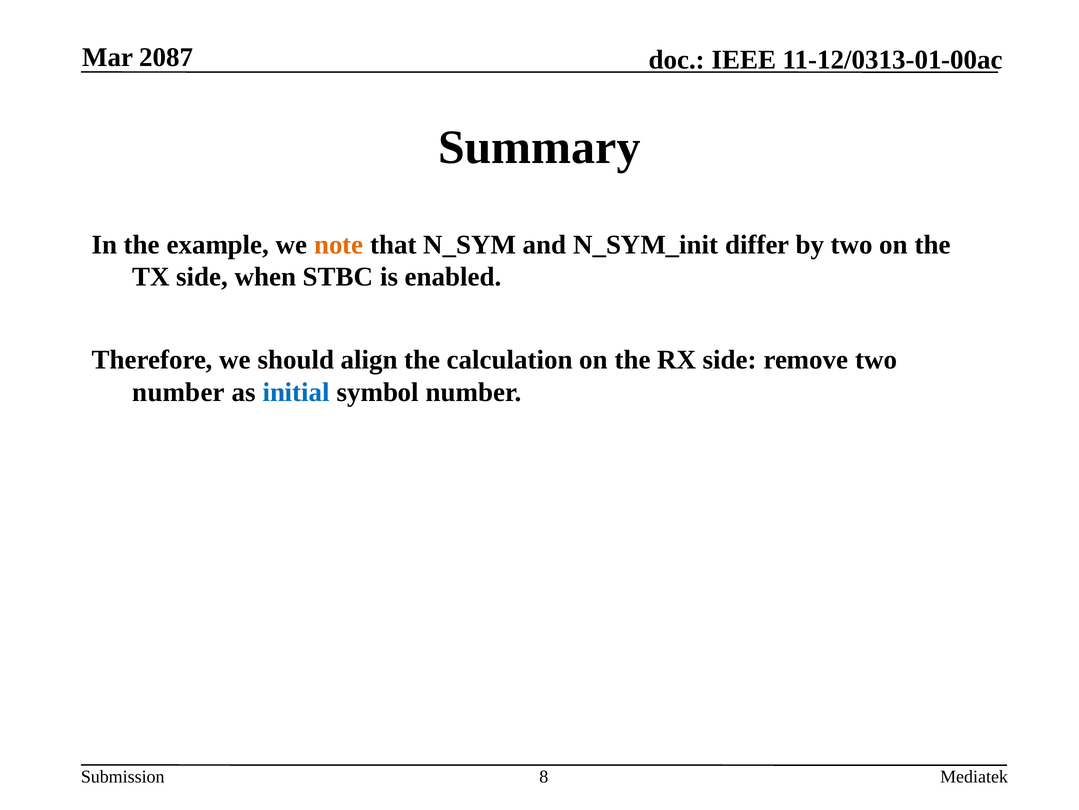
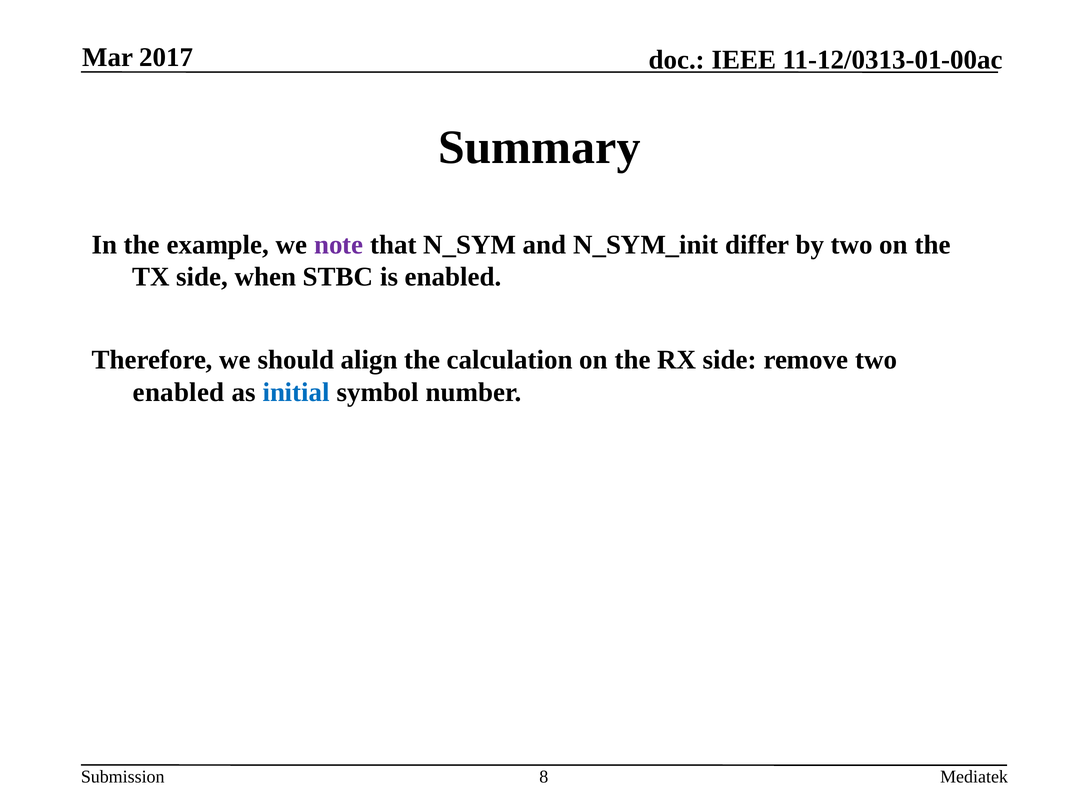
2087: 2087 -> 2017 (166, 57)
note colour: orange -> purple (339, 244)
number: number -> enabled (179, 392)
